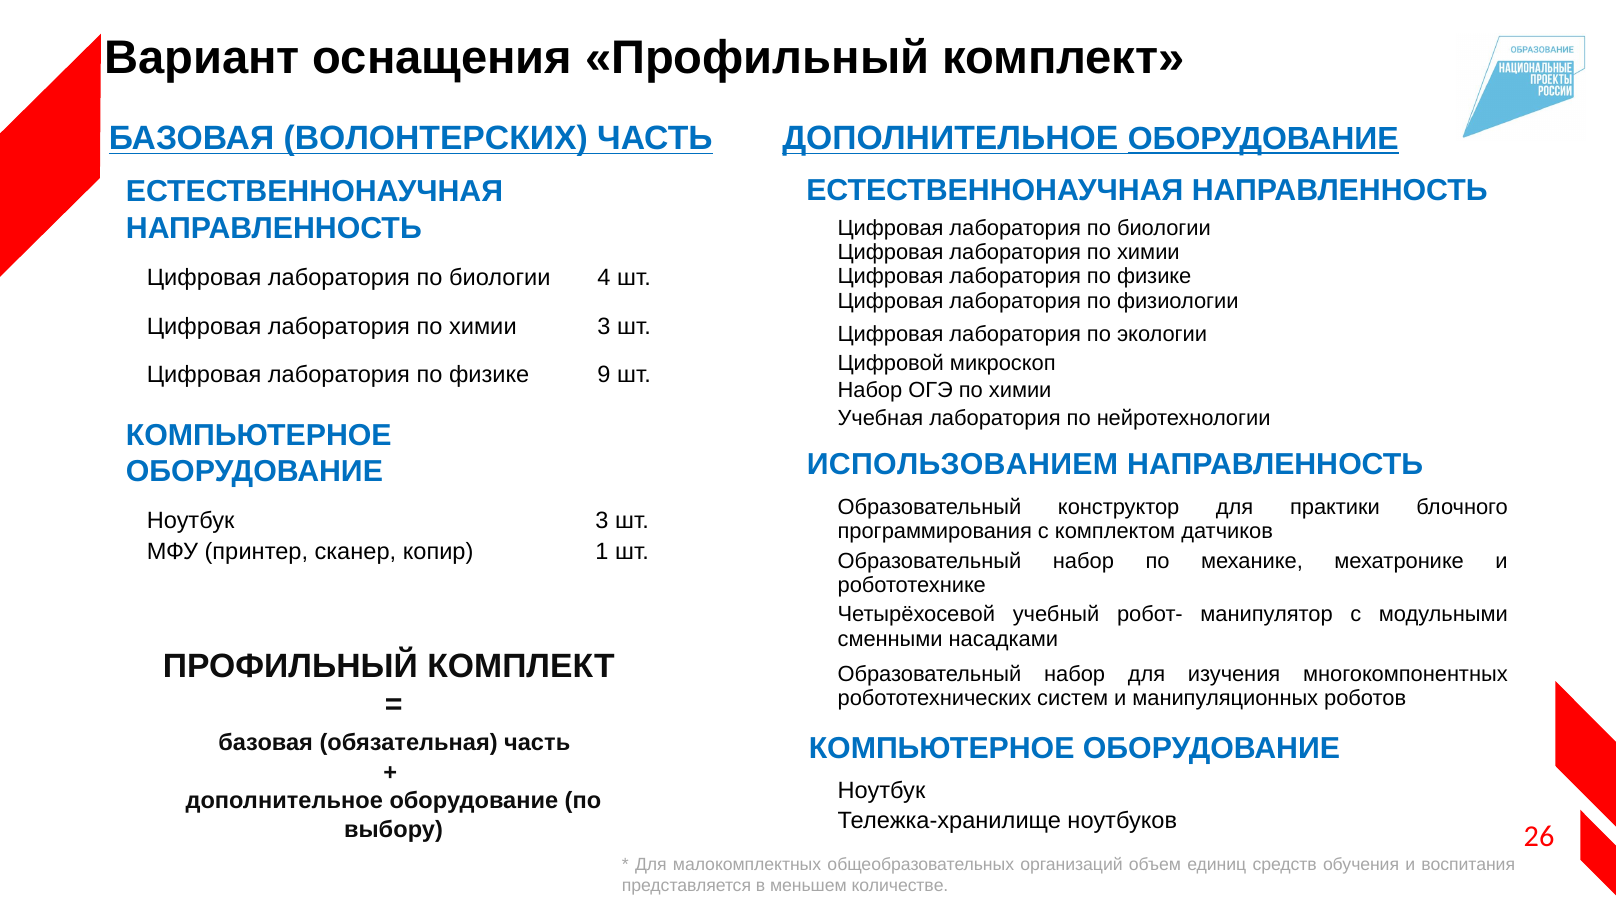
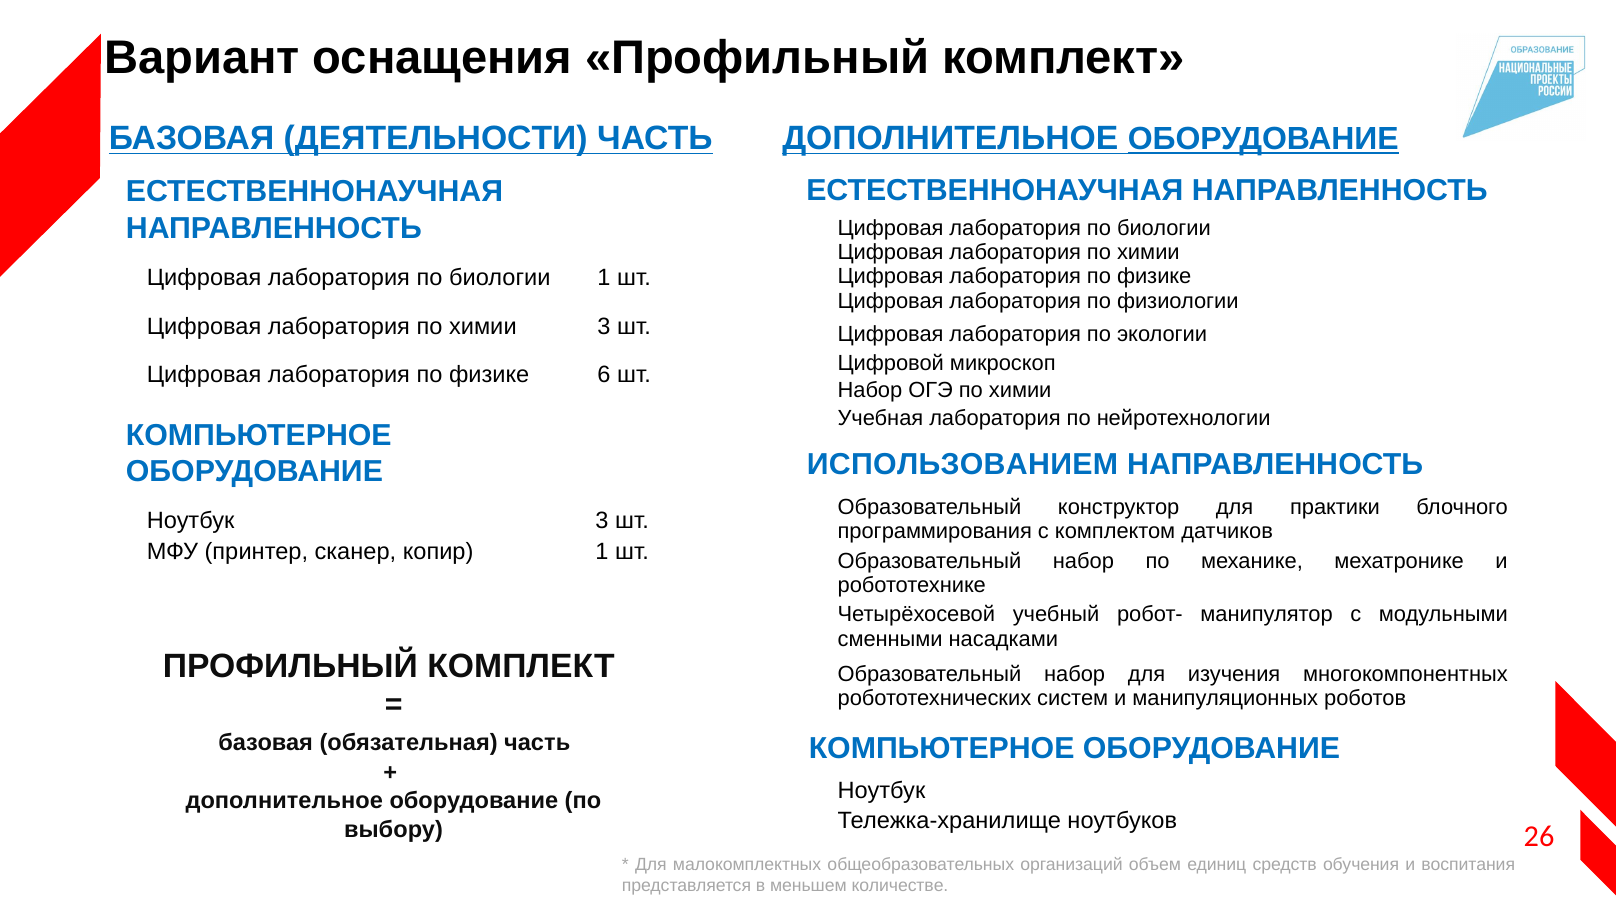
ВОЛОНТЕРСКИХ: ВОЛОНТЕРСКИХ -> ДЕЯТЕЛЬНОСТИ (436, 139)
биологии 4: 4 -> 1 (604, 278)
9: 9 -> 6 (604, 375)
